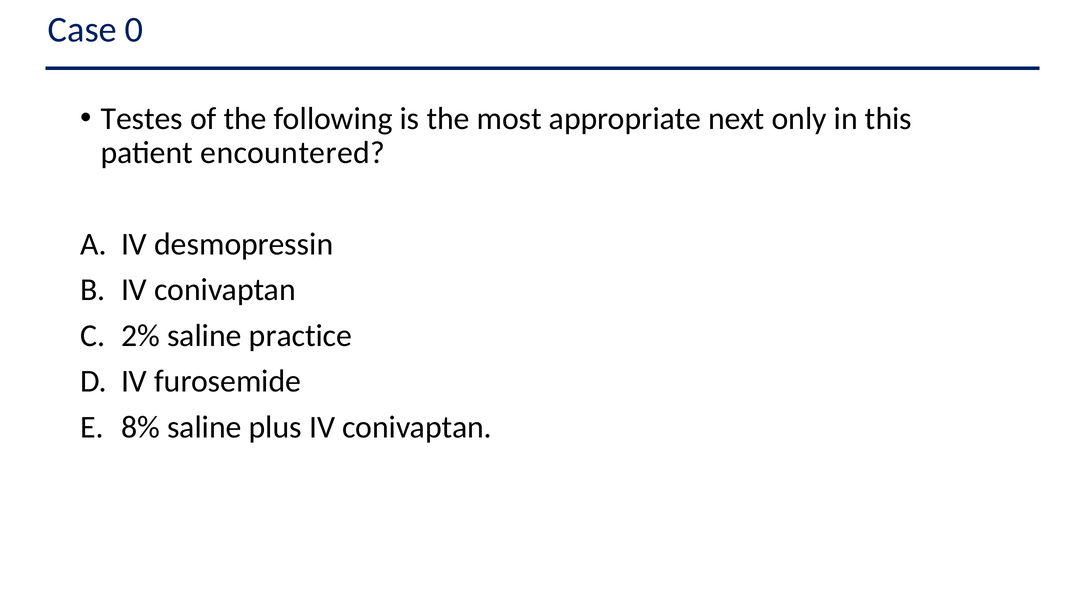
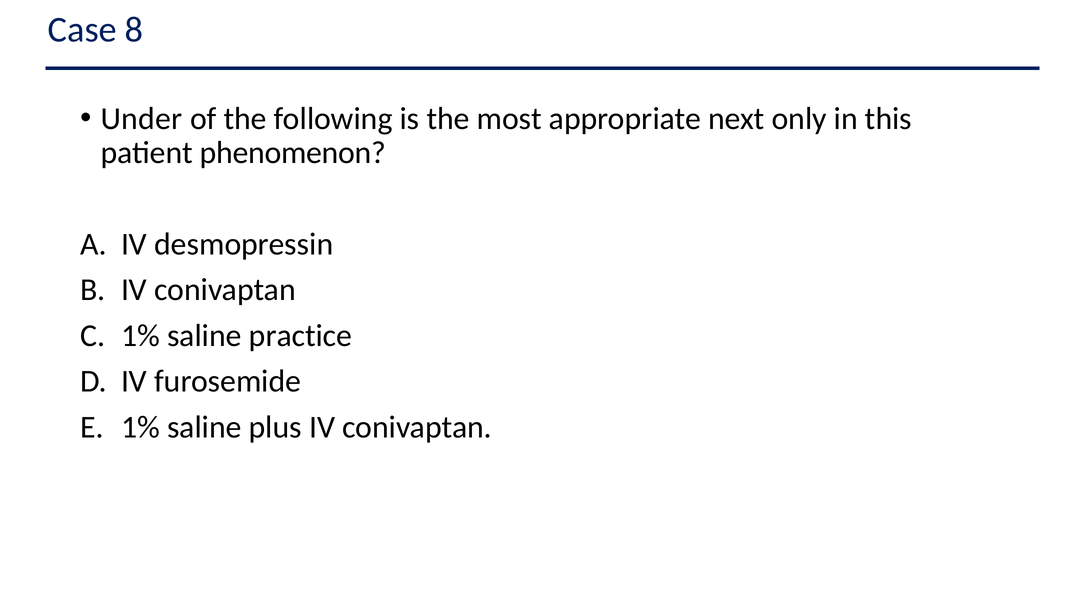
0: 0 -> 8 (134, 30)
Testes: Testes -> Under (142, 119)
encountered: encountered -> phenomenon (293, 153)
2%: 2% -> 1% (140, 336)
8%: 8% -> 1% (140, 427)
